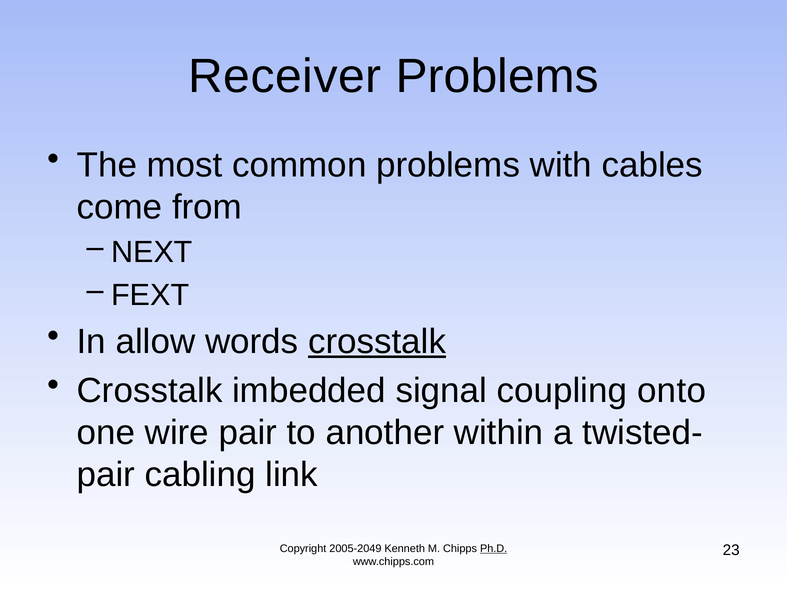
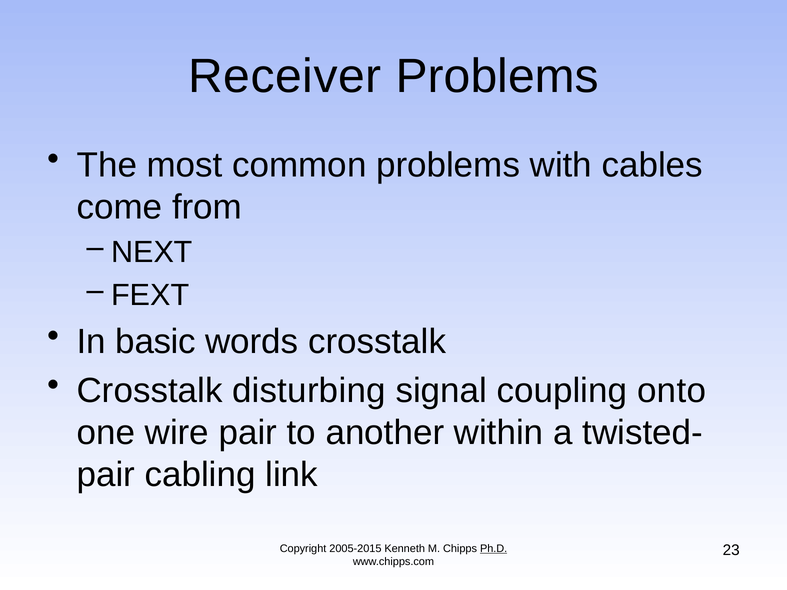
allow: allow -> basic (156, 342)
crosstalk underline: present -> none (377, 342)
imbedded: imbedded -> disturbing (309, 391)
2005-2049: 2005-2049 -> 2005-2015 (355, 549)
